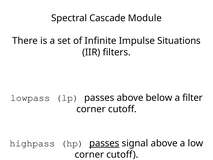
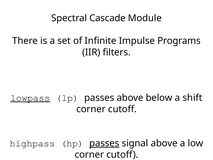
Situations: Situations -> Programs (179, 41)
lowpass underline: none -> present (30, 98)
filter: filter -> shift (192, 98)
